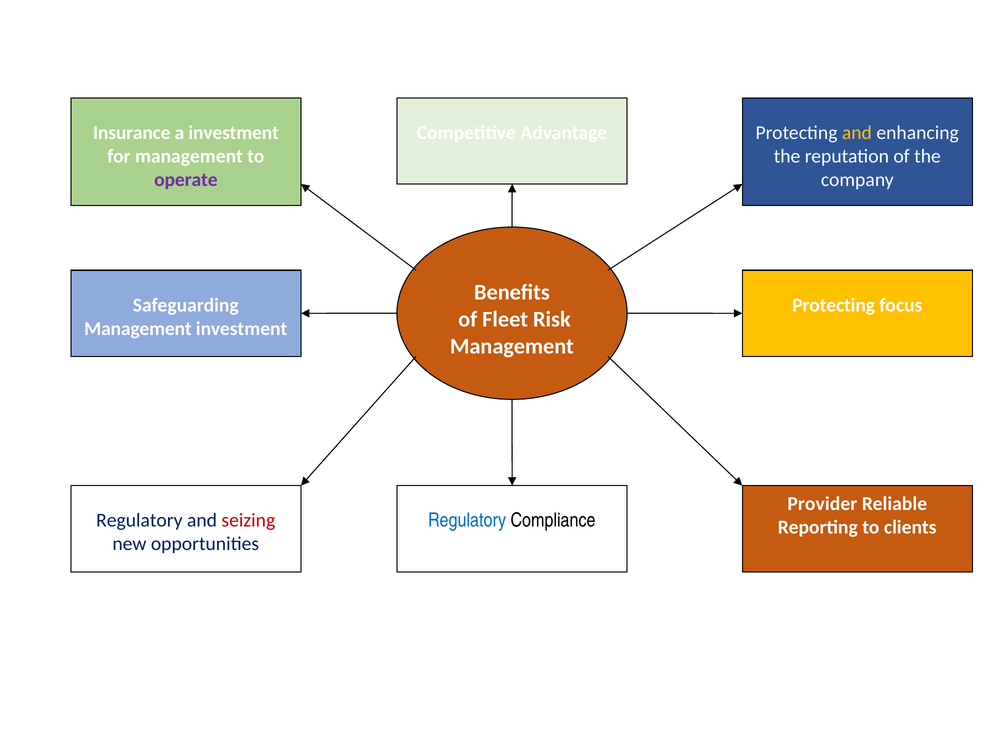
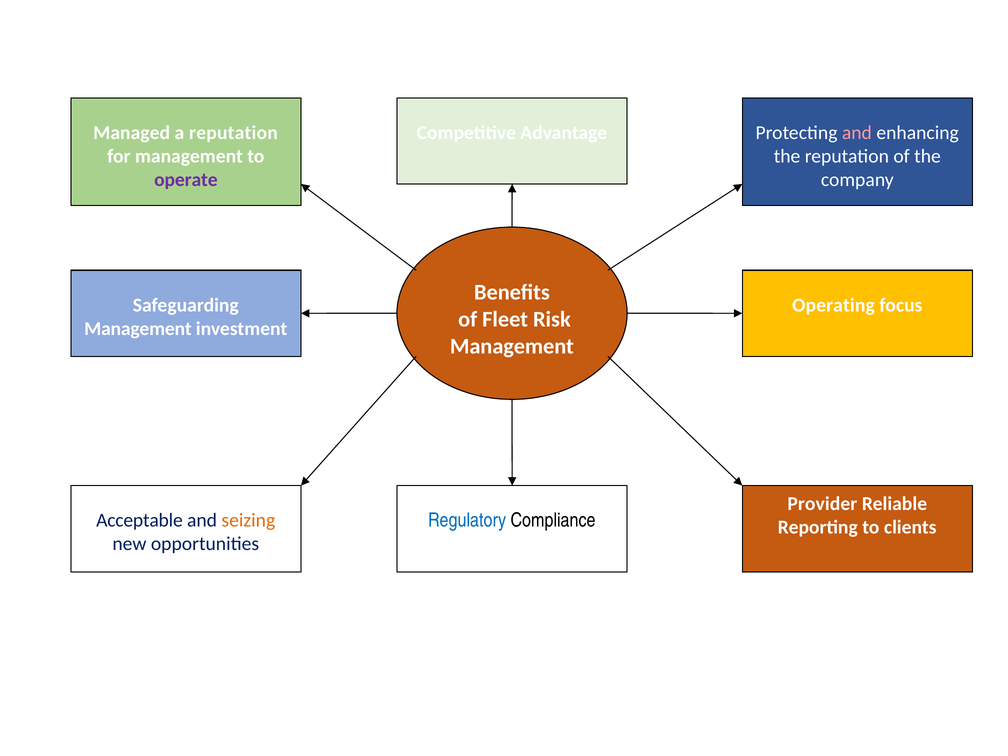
Insurance: Insurance -> Managed (132, 133)
a investment: investment -> reputation (233, 133)
and colour: yellow -> pink (857, 133)
Protecting: Protecting -> Operating (833, 305)
Regulatory: Regulatory -> Acceptable (139, 520)
seizing colour: red -> orange (248, 520)
